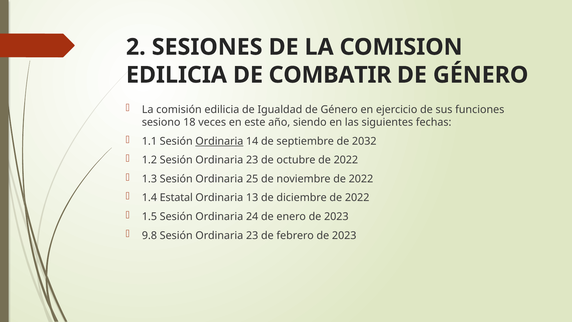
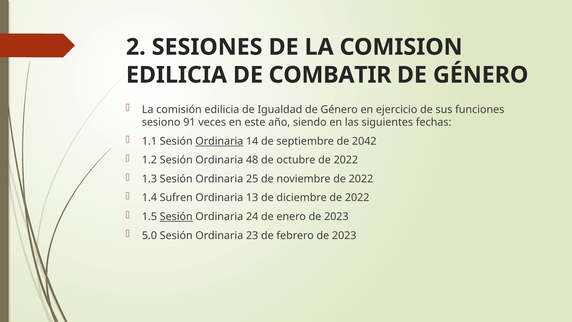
18: 18 -> 91 (189, 122)
2032: 2032 -> 2042 (364, 141)
1.2 Sesión Ordinaria 23: 23 -> 48 (252, 160)
Estatal: Estatal -> Sufren (176, 198)
Sesión underline: none -> present (176, 216)
9.8: 9.8 -> 5.0 (149, 235)
